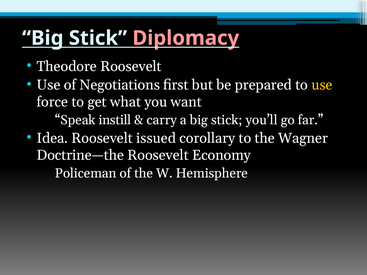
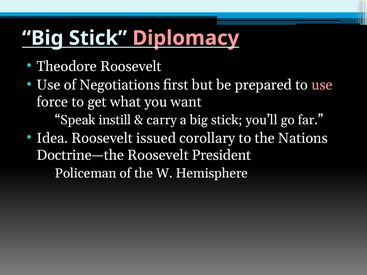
use colour: yellow -> pink (322, 85)
Wagner: Wagner -> Nations (303, 138)
Economy: Economy -> President (221, 155)
